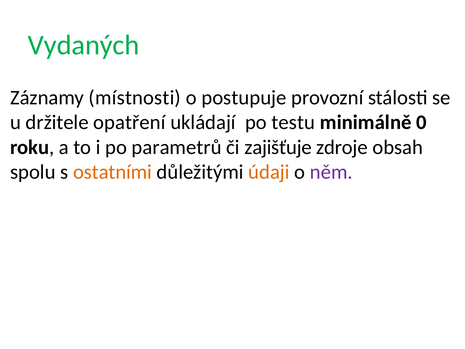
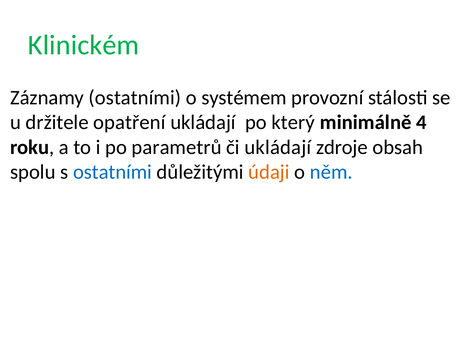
Vydaných: Vydaných -> Klinickém (84, 45)
Záznamy místnosti: místnosti -> ostatními (135, 98)
postupuje: postupuje -> systémem (244, 98)
testu: testu -> který (293, 122)
0: 0 -> 4 (421, 122)
či zajišťuje: zajišťuje -> ukládají (278, 147)
ostatními colour: orange -> blue (113, 172)
něm colour: purple -> blue (331, 172)
